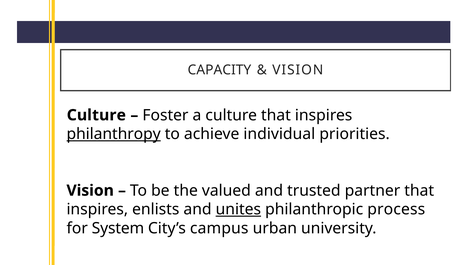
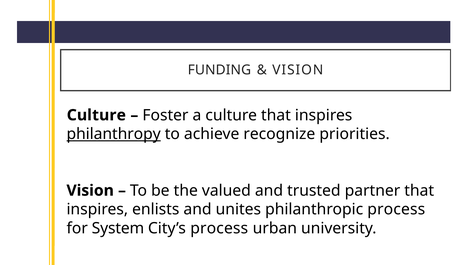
CAPACITY: CAPACITY -> FUNDING (219, 70)
individual: individual -> recognize (279, 134)
unites underline: present -> none (238, 209)
City’s campus: campus -> process (219, 228)
